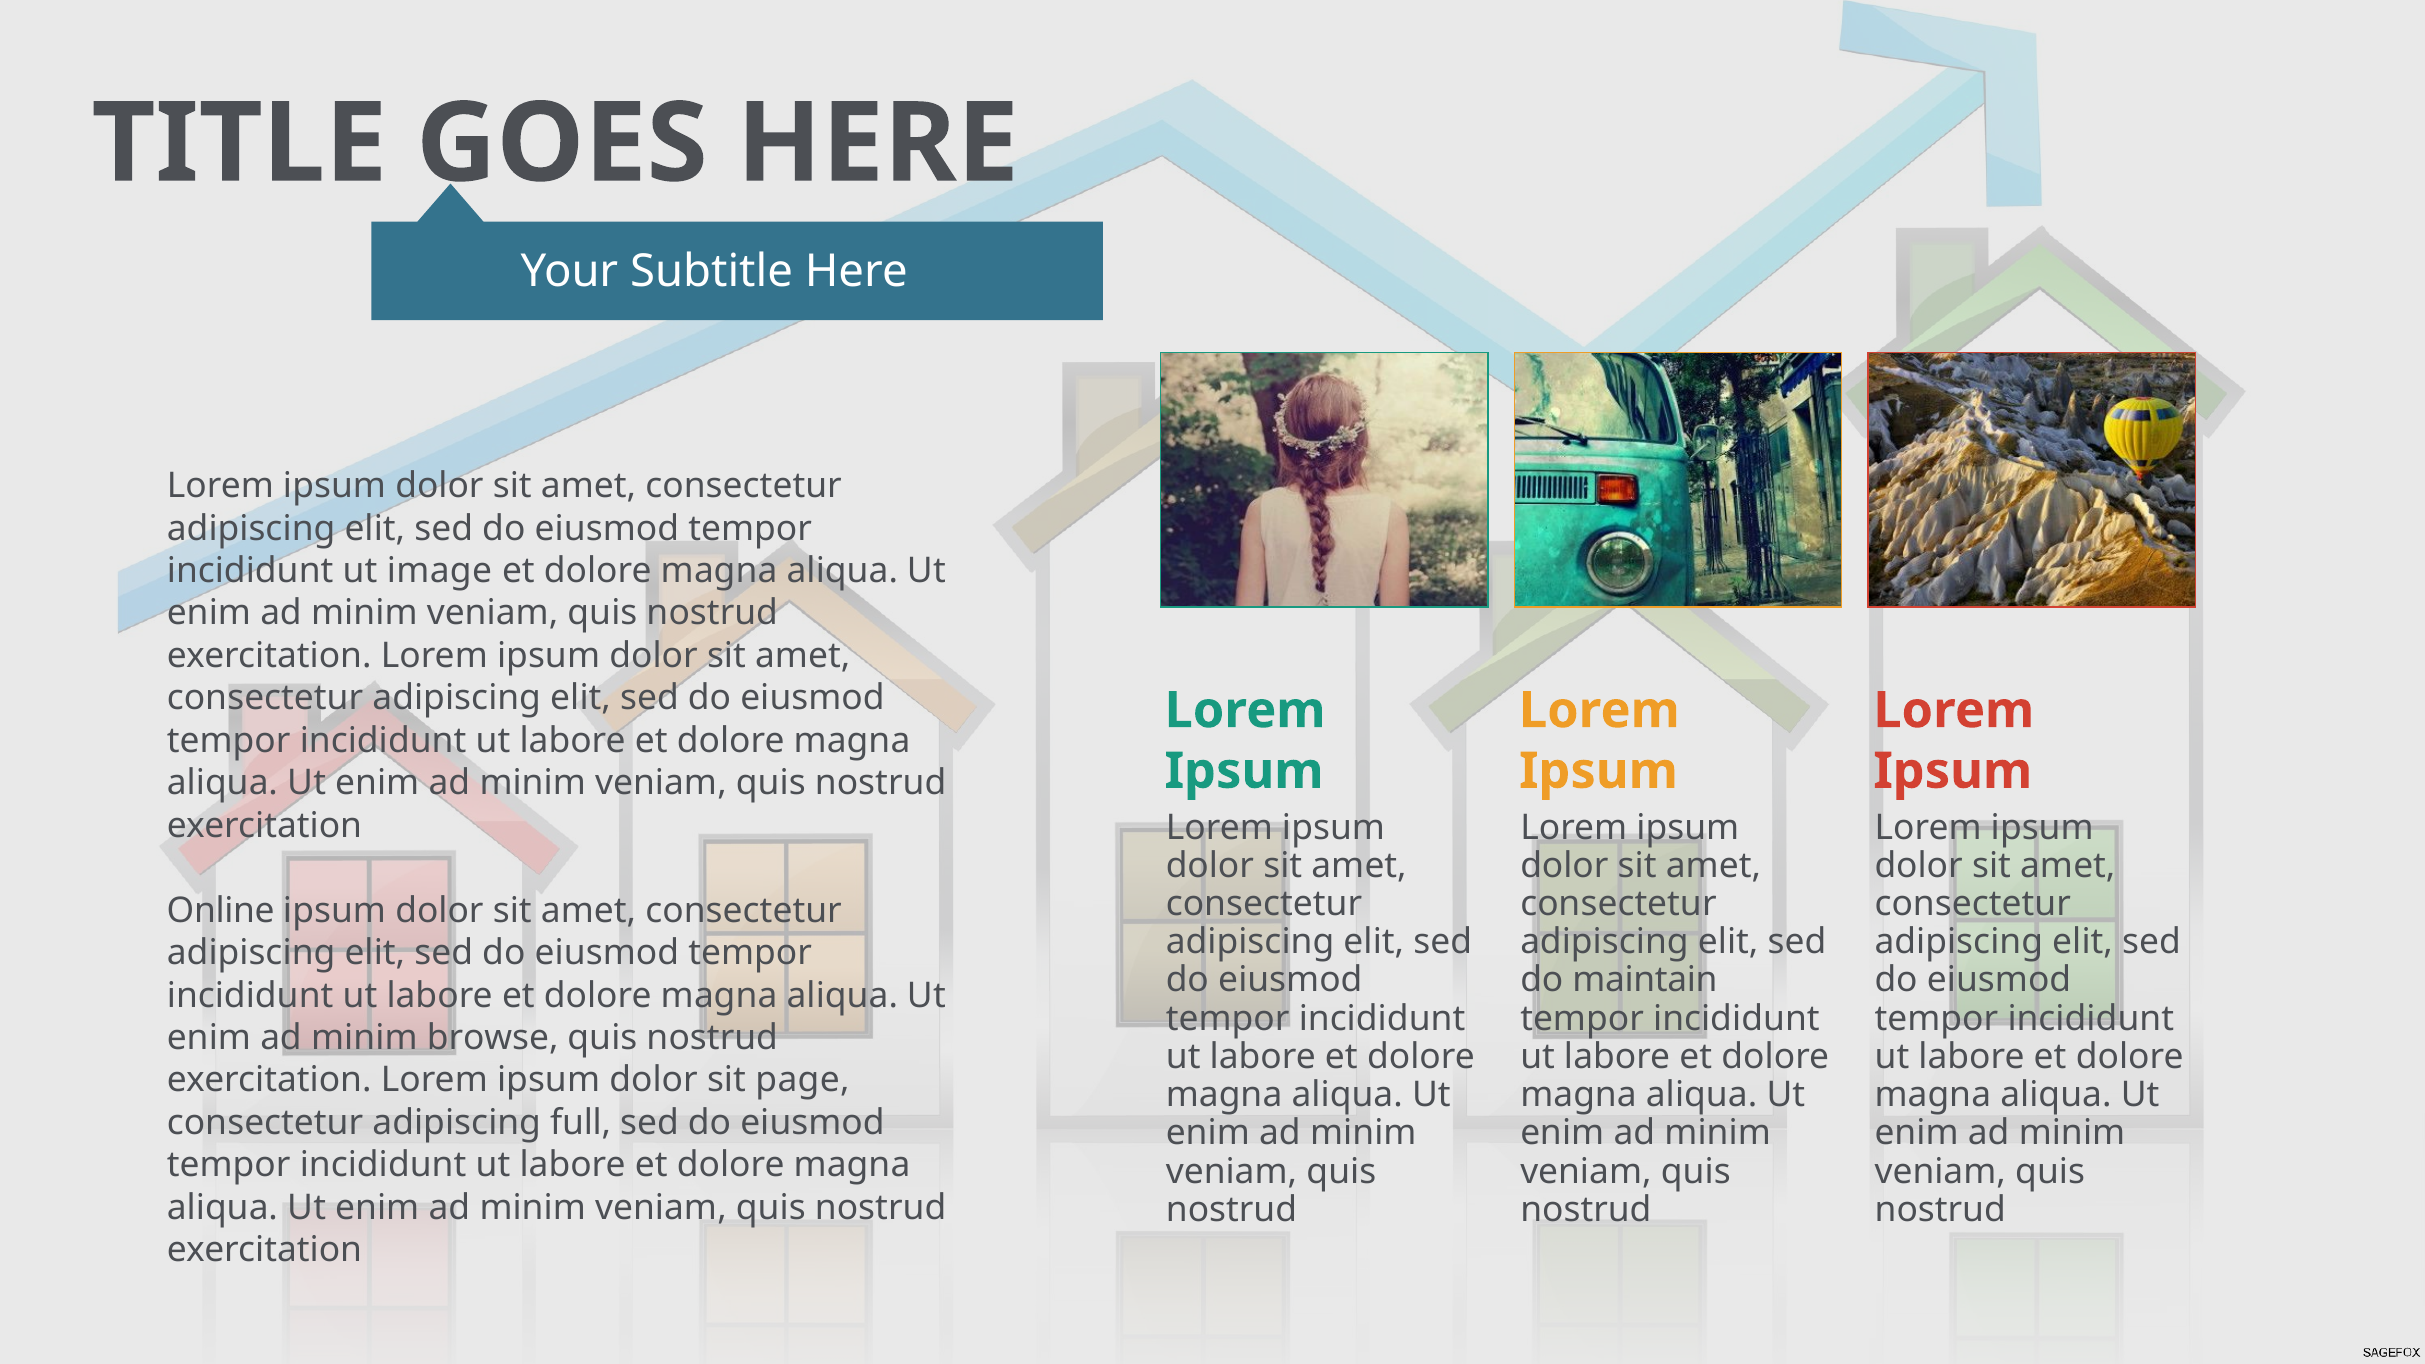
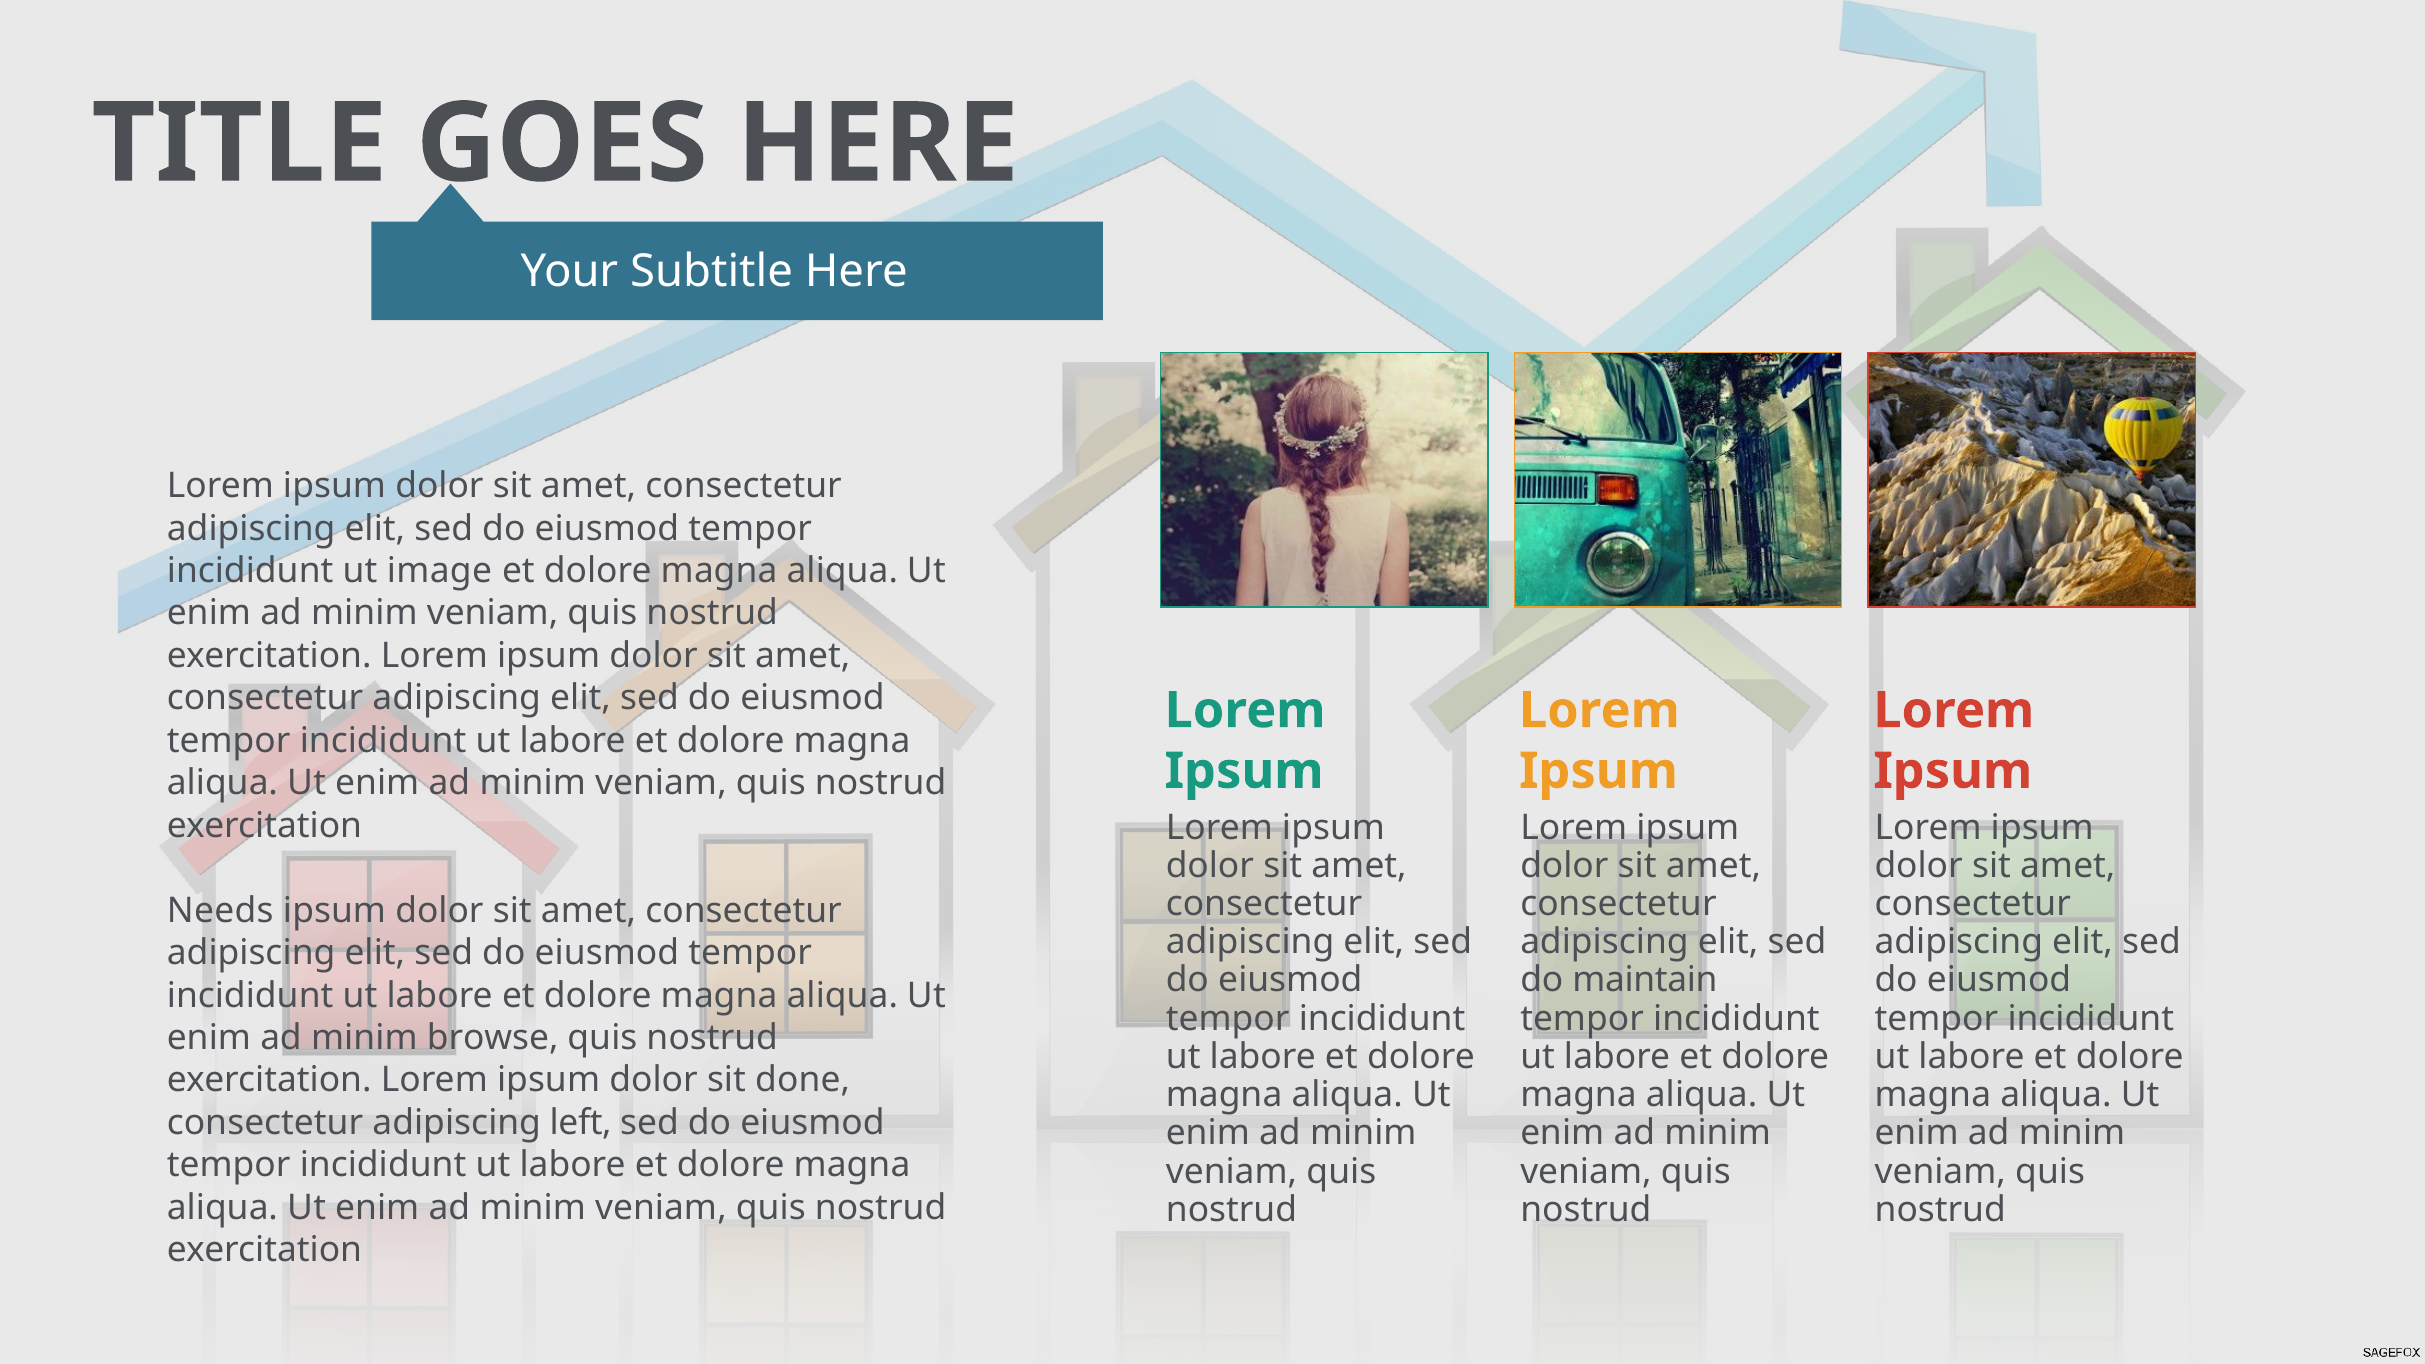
Online: Online -> Needs (220, 911)
page: page -> done (803, 1080)
full: full -> left (581, 1123)
